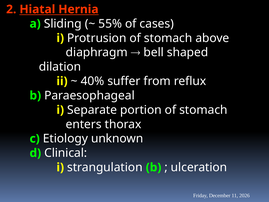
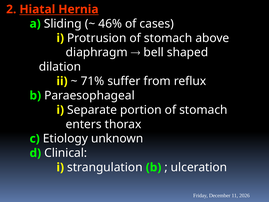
55%: 55% -> 46% (110, 24)
40%: 40% -> 71% (92, 81)
